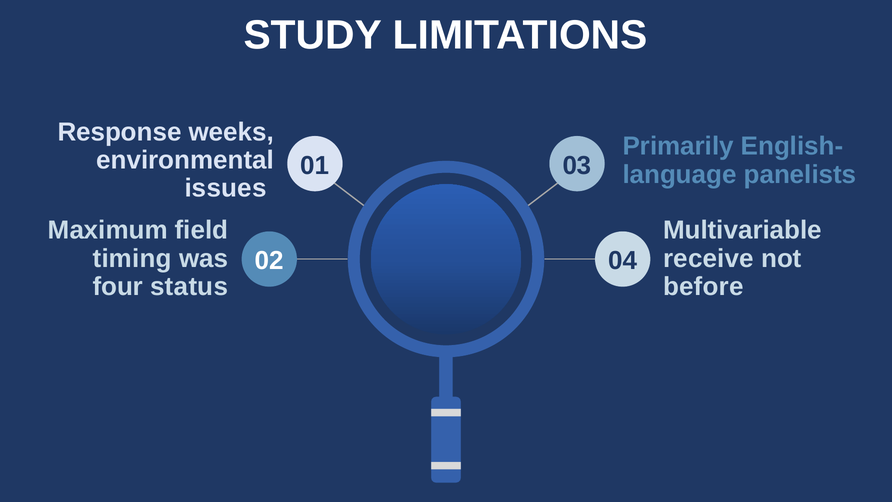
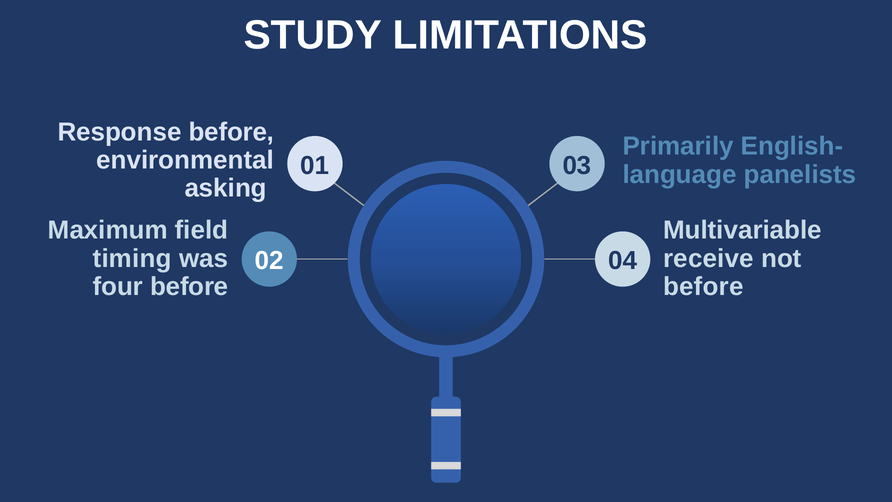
Response weeks: weeks -> before (231, 132)
issues: issues -> asking (226, 188)
four status: status -> before (189, 286)
